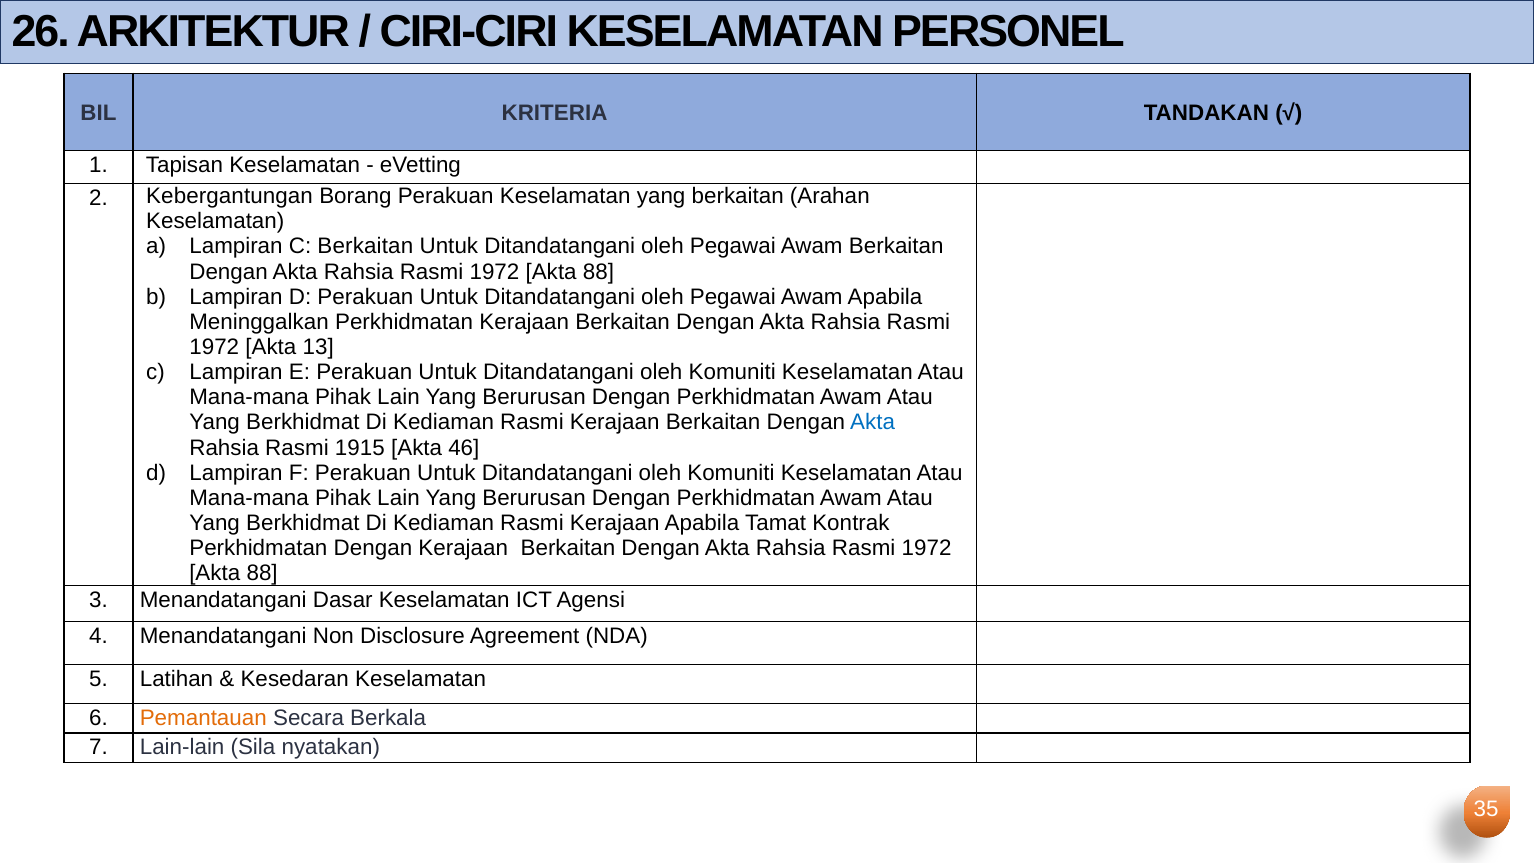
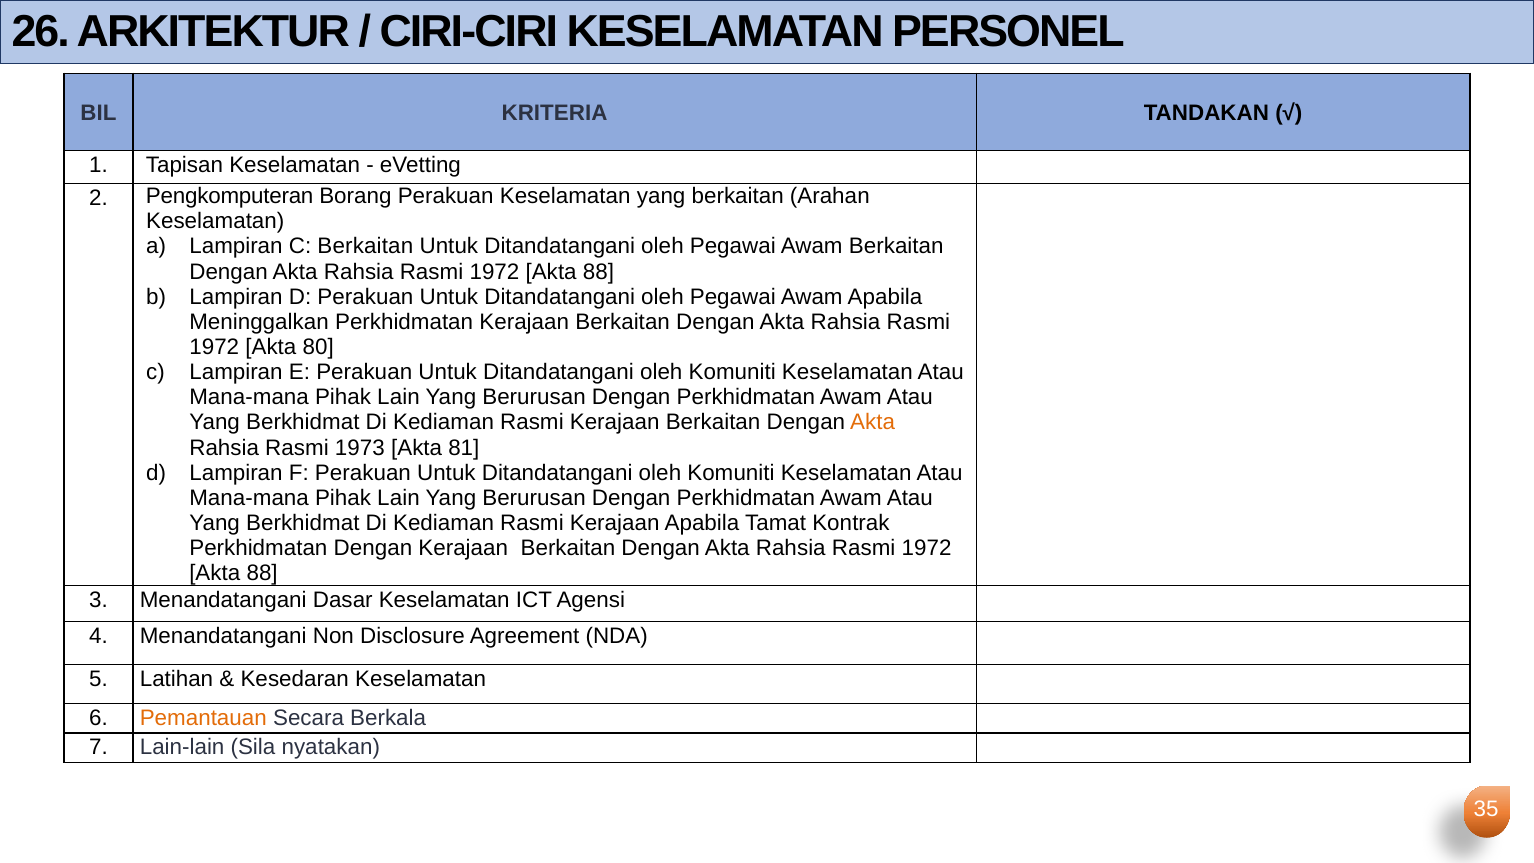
Kebergantungan: Kebergantungan -> Pengkomputeran (230, 196)
13: 13 -> 80 (318, 347)
Akta colour: blue -> orange (873, 423)
1915: 1915 -> 1973 (360, 448)
46: 46 -> 81 (464, 448)
